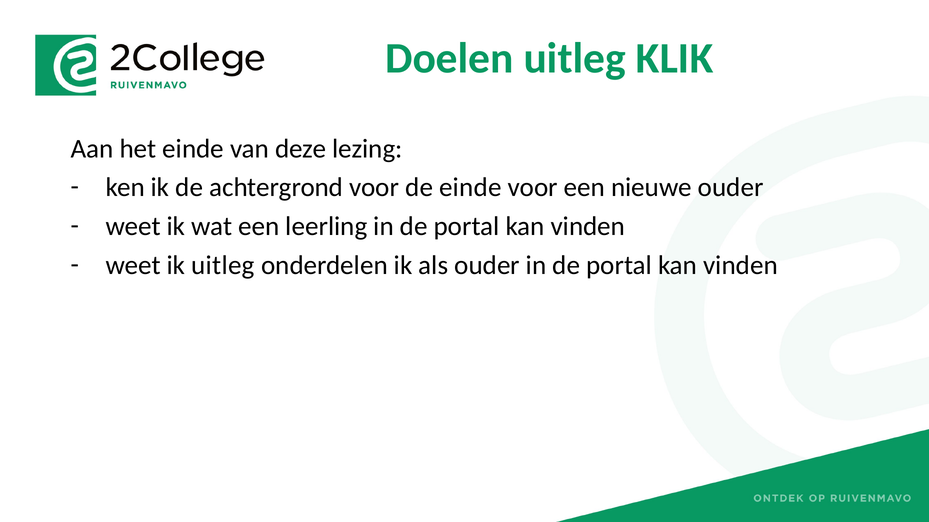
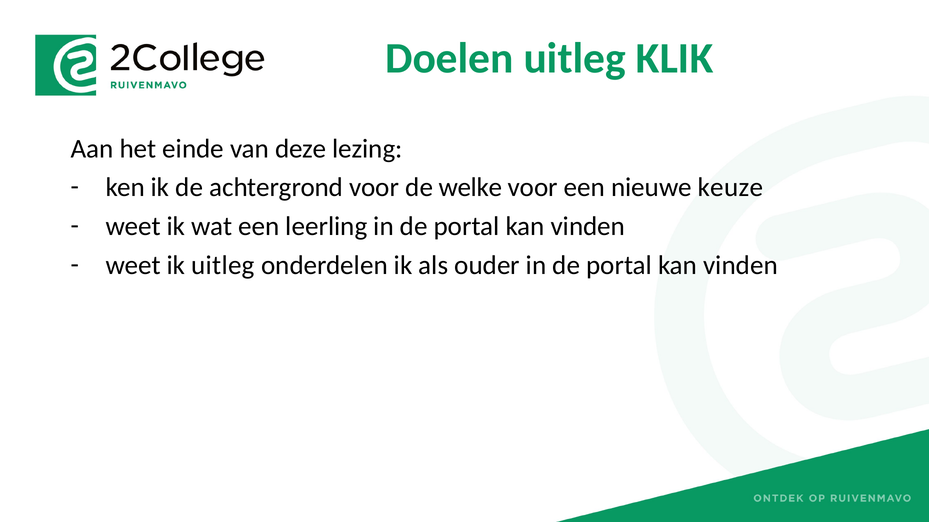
de einde: einde -> welke (471, 188)
nieuwe ouder: ouder -> keuze (731, 188)
